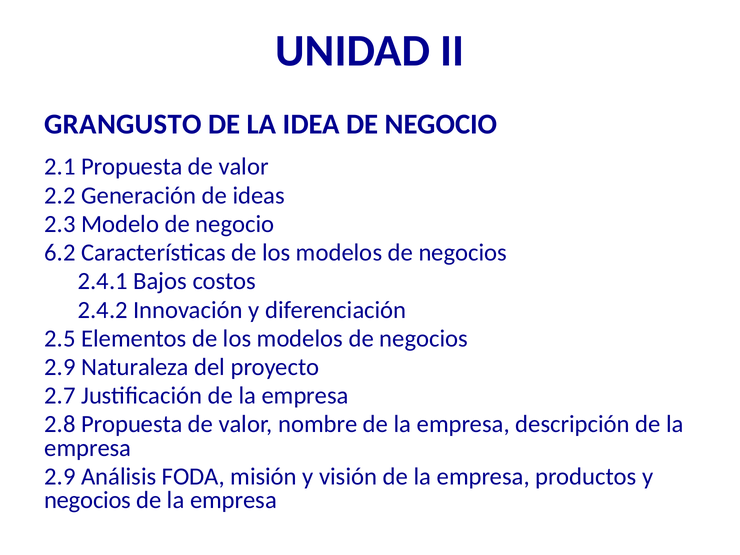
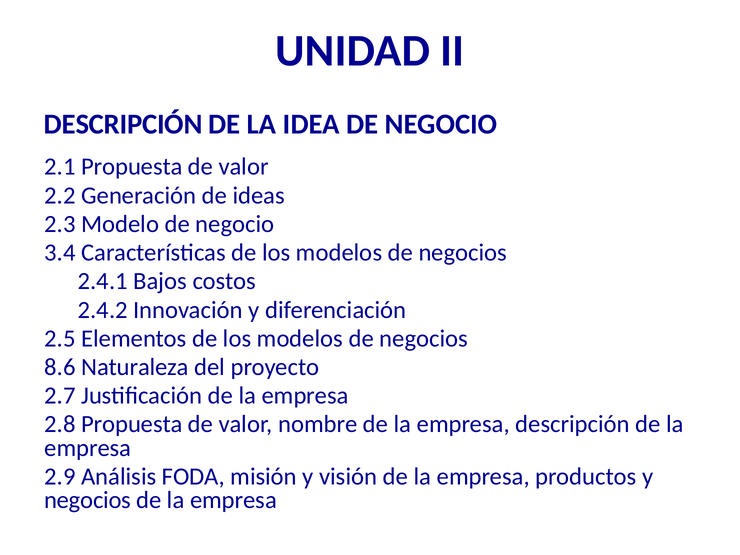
GRANGUSTO: GRANGUSTO -> DESCRIPCIÓN (123, 124)
6.2: 6.2 -> 3.4 (60, 253)
2.9: 2.9 -> 8.6 (60, 367)
